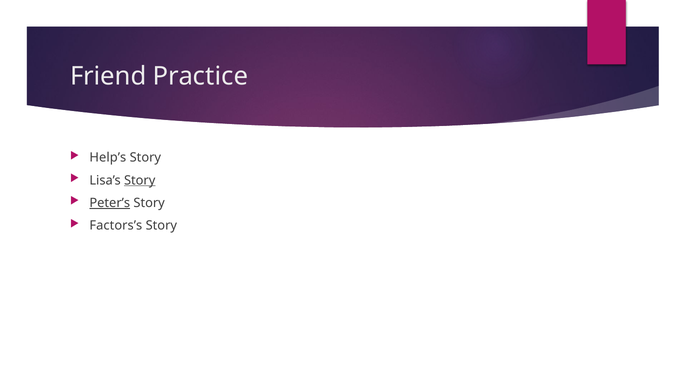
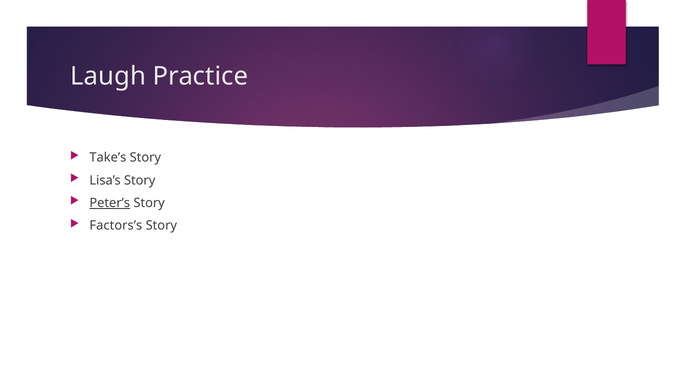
Friend: Friend -> Laugh (108, 76)
Help’s: Help’s -> Take’s (108, 158)
Story underline: present -> none (140, 180)
